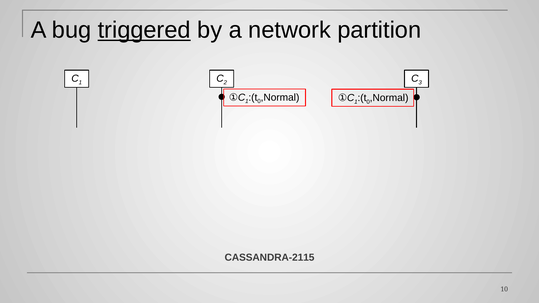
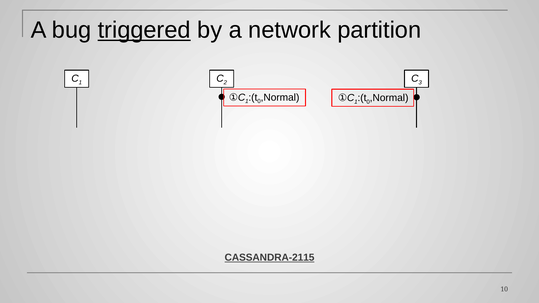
CASSANDRA-2115 underline: none -> present (270, 258)
